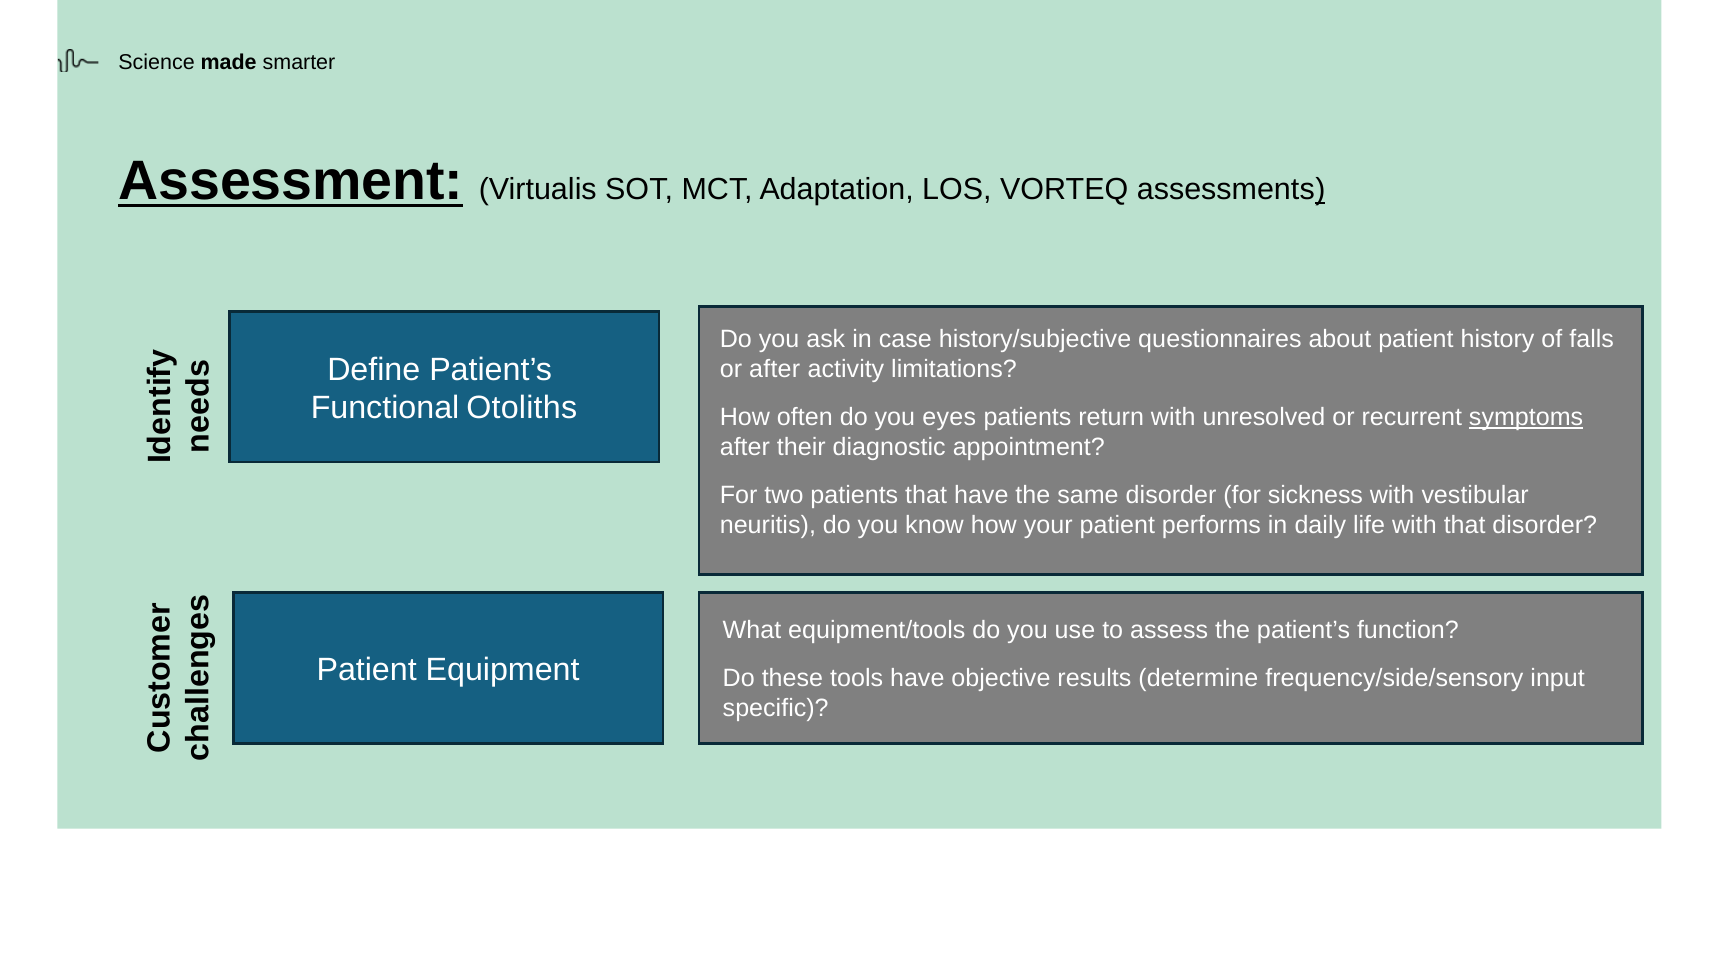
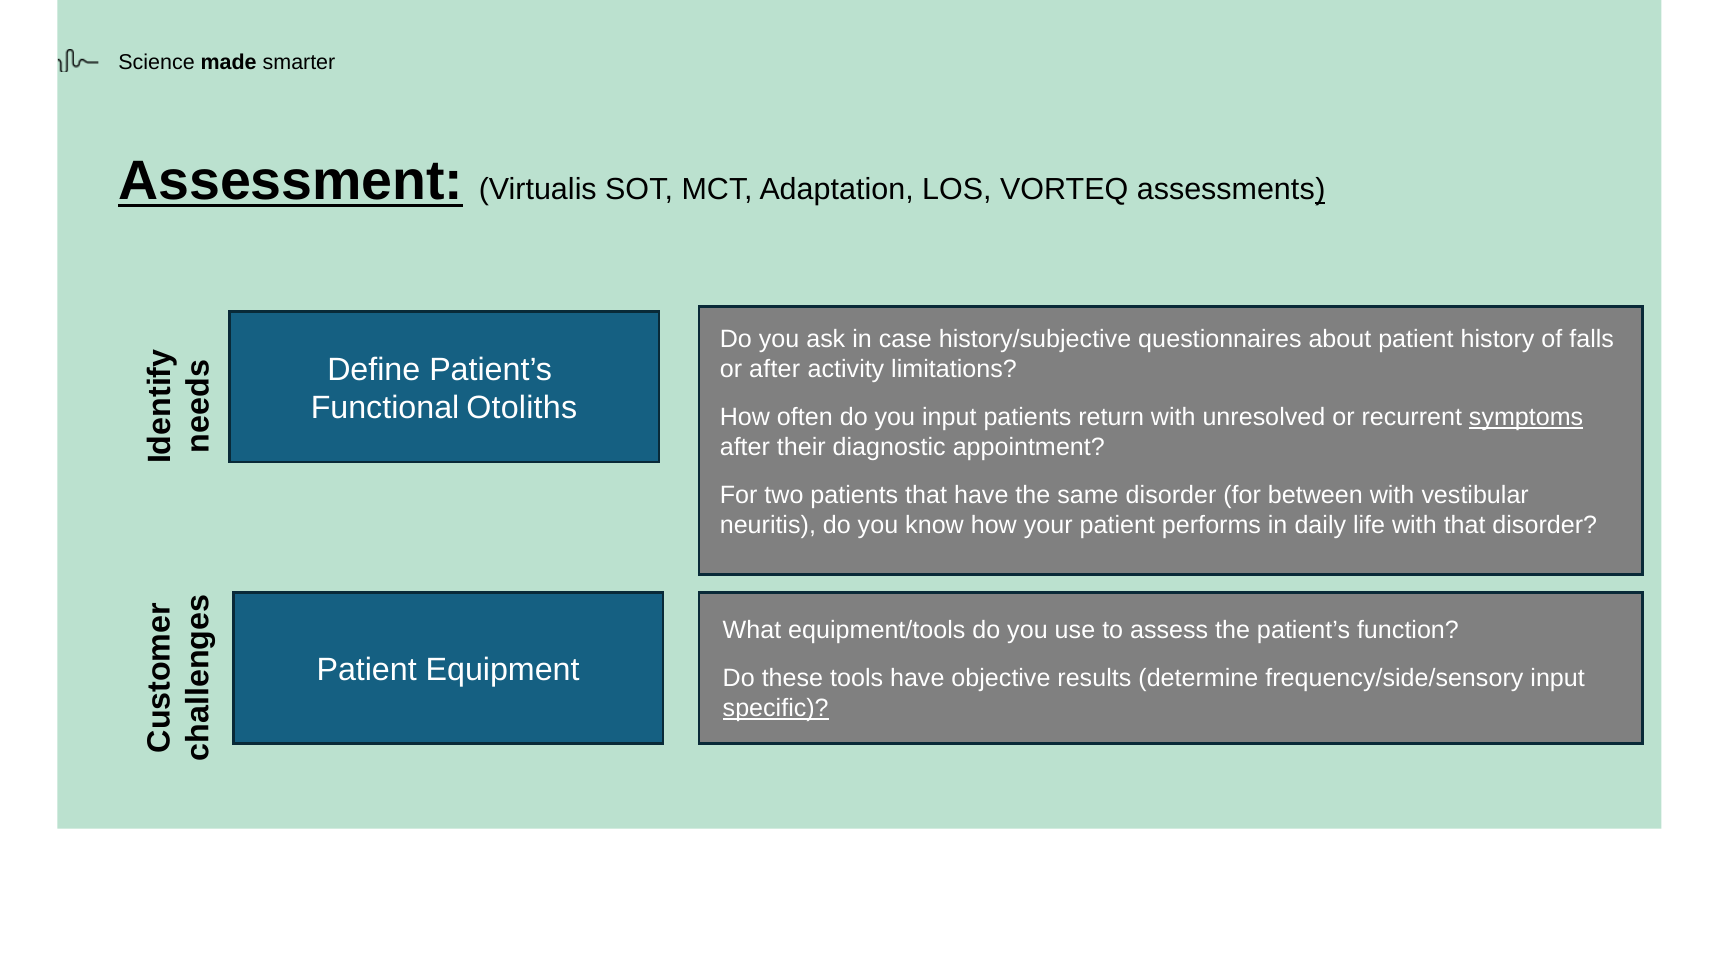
you eyes: eyes -> input (949, 417)
sickness: sickness -> between (1315, 495)
specific underline: none -> present (776, 708)
